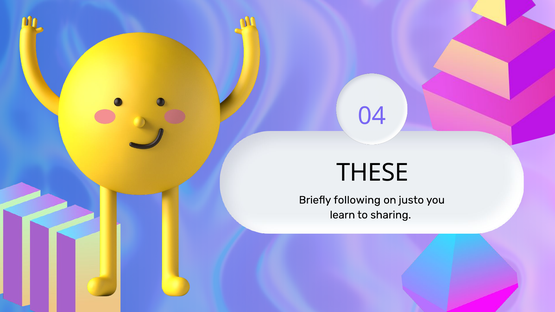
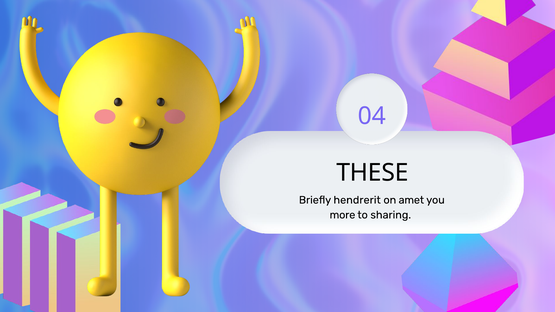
following: following -> hendrerit (357, 200)
justo: justo -> amet (411, 200)
learn: learn -> more (342, 215)
